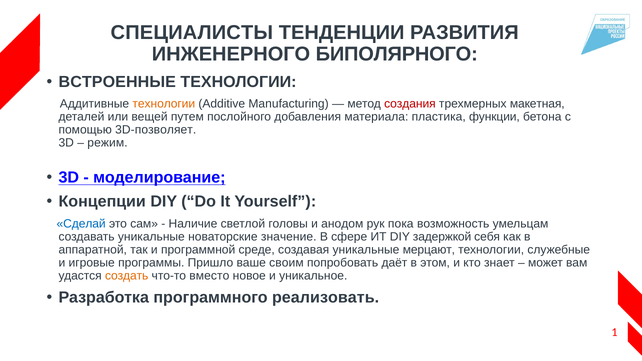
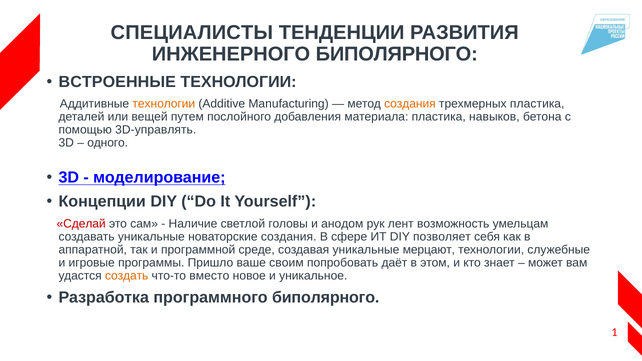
создания colour: red -> orange (410, 104)
трехмерных макетная: макетная -> пластика (537, 104)
функции: функции -> навыков (494, 117)
3D-позволяет: 3D-позволяет -> 3D-управлять (156, 130)
режим: режим -> одного (108, 143)
Сделай colour: blue -> red (81, 224)
пока: пока -> лент (401, 224)
новаторские значение: значение -> создания (289, 237)
задержкой: задержкой -> позволяет (442, 237)
программного реализовать: реализовать -> биполярного (326, 297)
